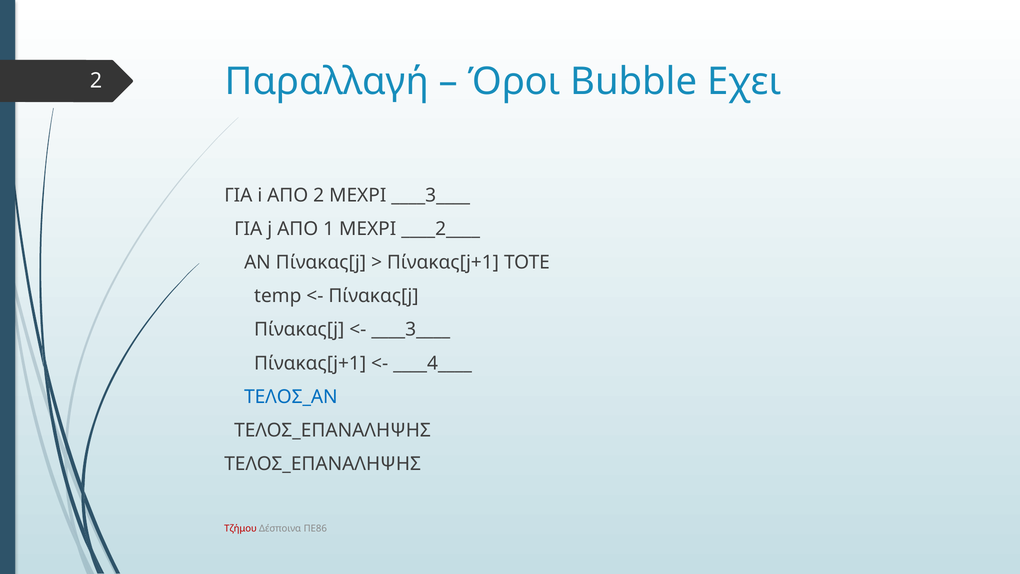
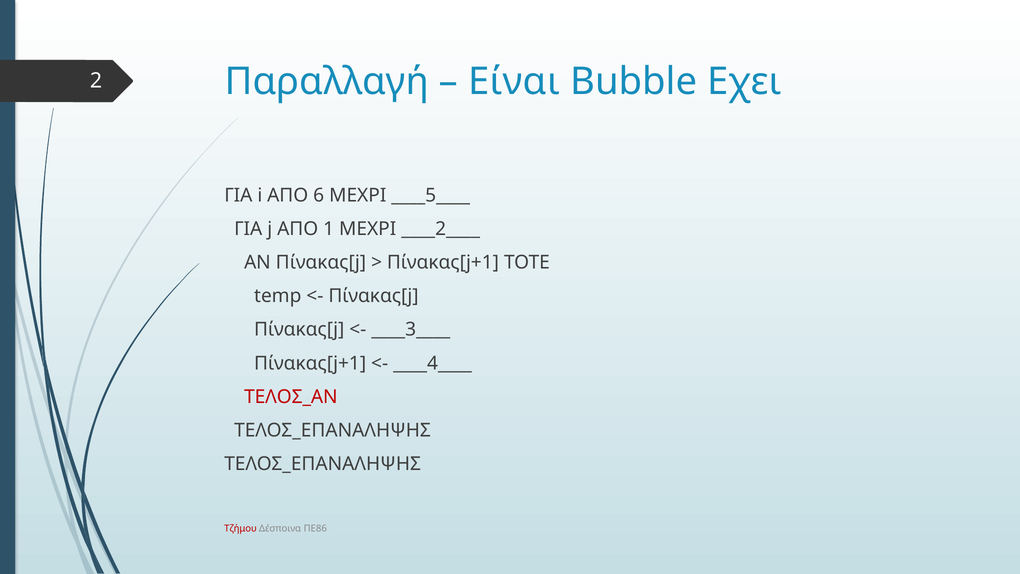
Όροι: Όροι -> Είναι (514, 82)
ΑΠΟ 2: 2 -> 6 (319, 195)
ΜΕΧΡΙ ____3____: ____3____ -> ____5____ (431, 195)
ΤΕΛΟΣ_ΑΝ colour: blue -> red (291, 397)
